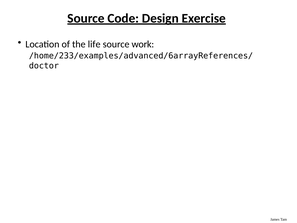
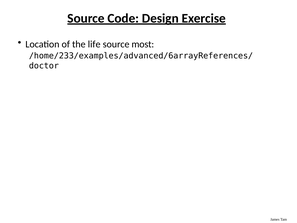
work: work -> most (143, 44)
